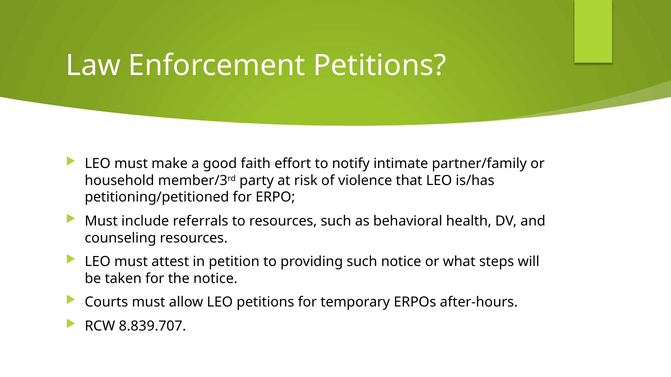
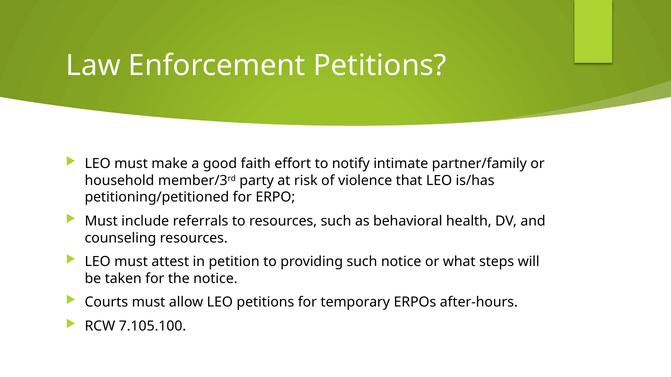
8.839.707: 8.839.707 -> 7.105.100 (153, 326)
